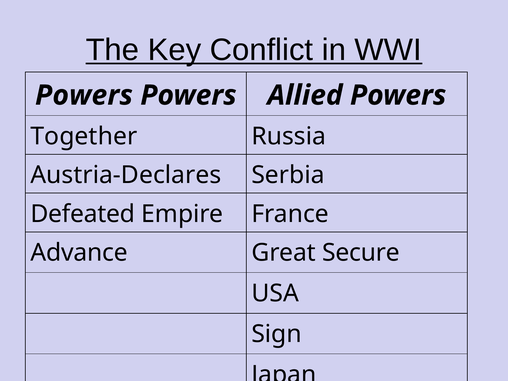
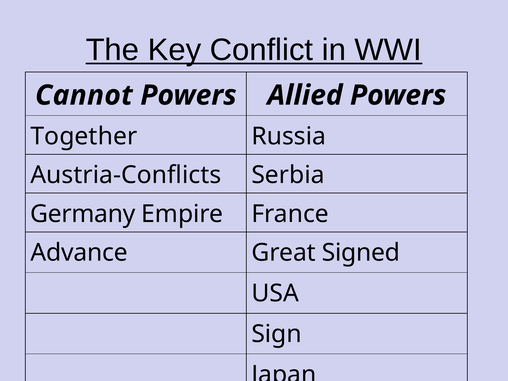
Powers: Powers -> Cannot (84, 95)
Austria-Declares: Austria-Declares -> Austria-Conflicts (126, 175)
Defeated: Defeated -> Germany (83, 214)
Secure: Secure -> Signed (361, 253)
